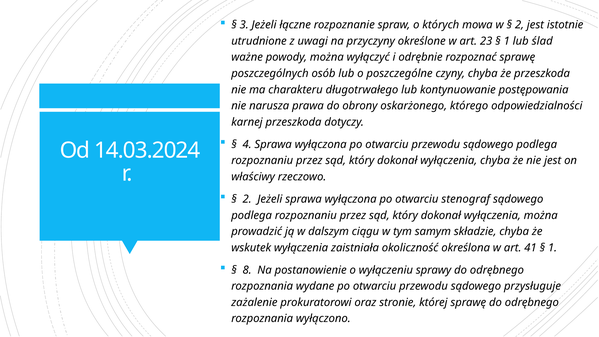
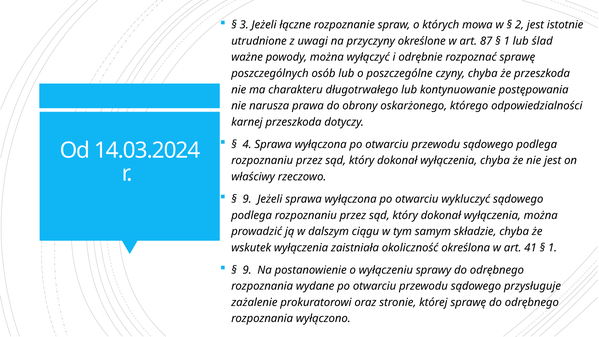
23: 23 -> 87 (486, 41)
2: 2 -> 9 (247, 199)
stenograf: stenograf -> wykluczyć (466, 199)
8: 8 -> 9 (247, 270)
